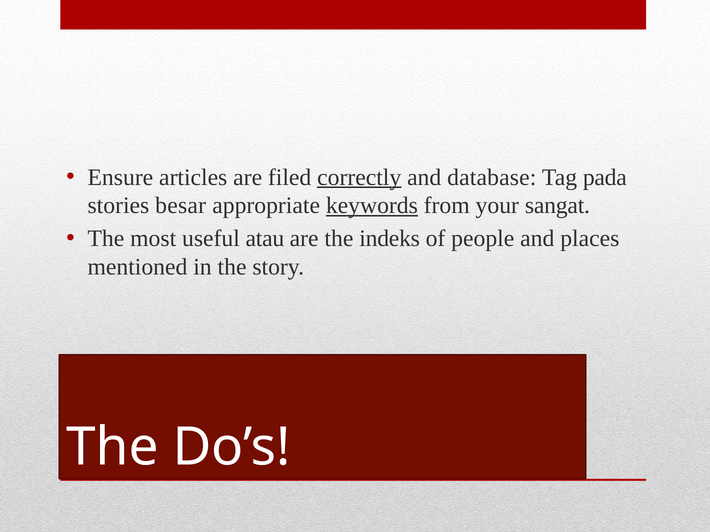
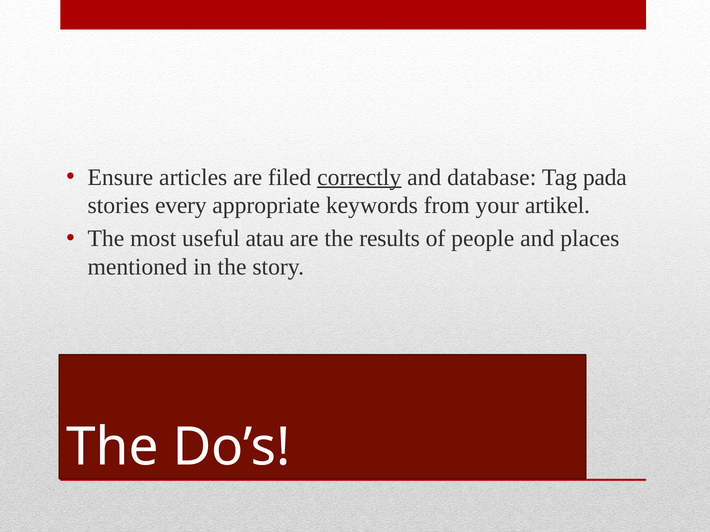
besar: besar -> every (181, 206)
keywords underline: present -> none (372, 206)
sangat: sangat -> artikel (557, 206)
indeks: indeks -> results (390, 239)
